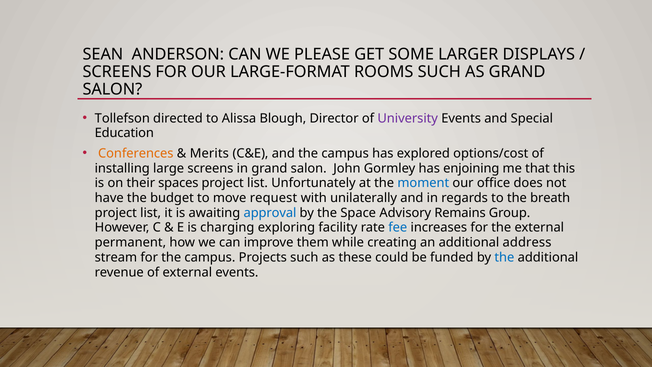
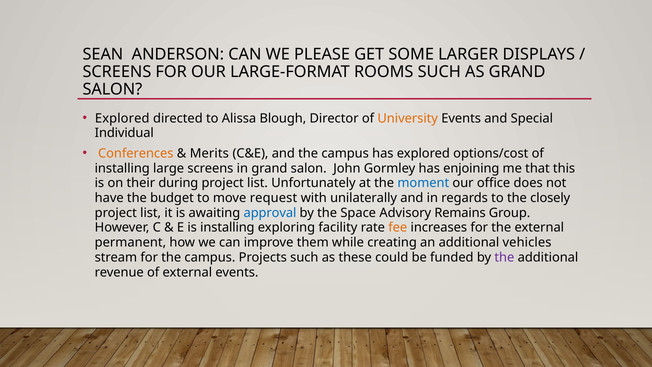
Tollefson: Tollefson -> Explored (122, 118)
University colour: purple -> orange (408, 118)
Education: Education -> Individual (124, 133)
spaces: spaces -> during (178, 183)
breath: breath -> closely (550, 198)
is charging: charging -> installing (227, 228)
fee colour: blue -> orange (398, 228)
address: address -> vehicles (527, 242)
the colour: blue -> purple (504, 257)
